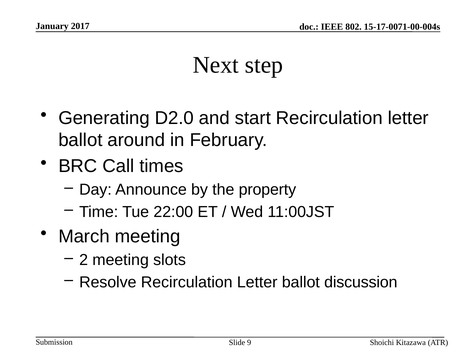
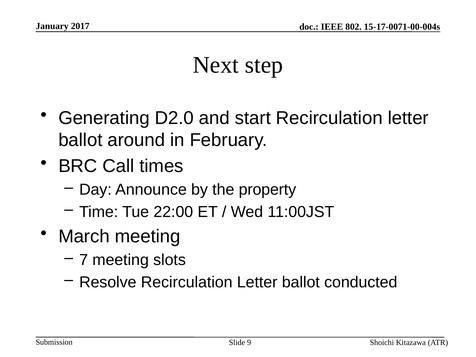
2: 2 -> 7 (84, 260)
discussion: discussion -> conducted (361, 282)
